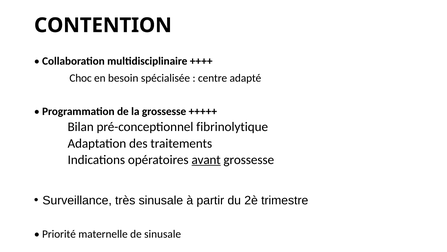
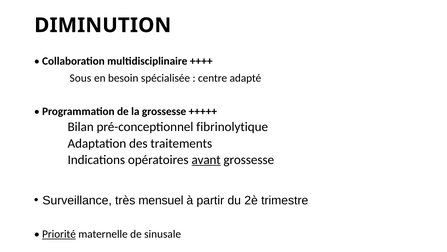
CONTENTION: CONTENTION -> DIMINUTION (103, 25)
Choc: Choc -> Sous (80, 78)
très sinusale: sinusale -> mensuel (161, 200)
Priorité underline: none -> present (59, 234)
